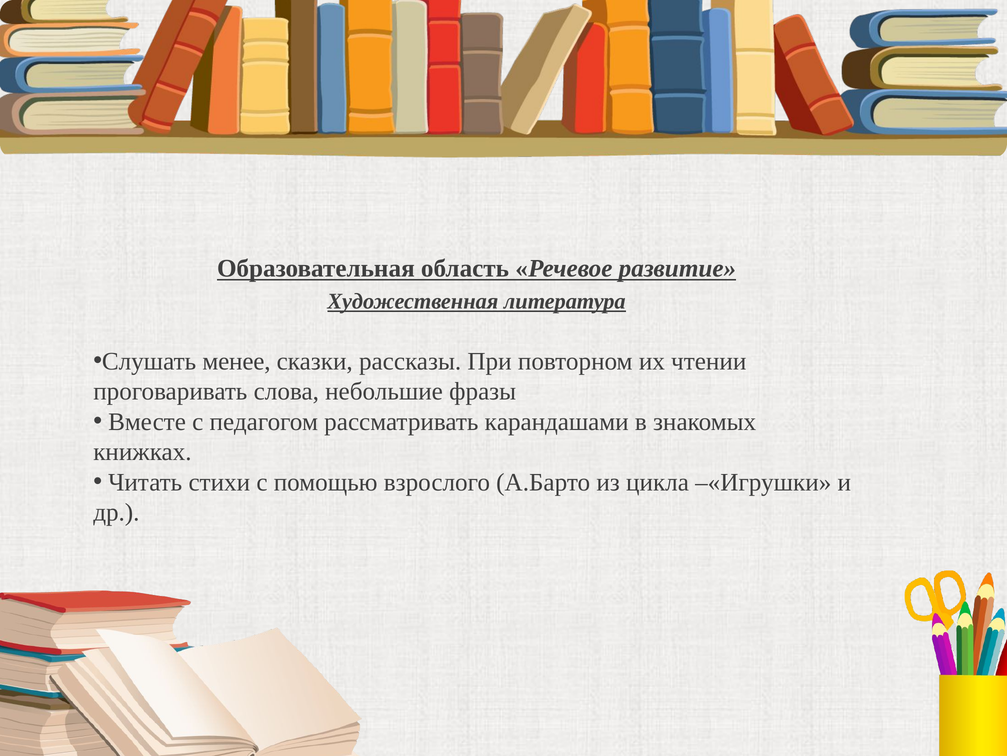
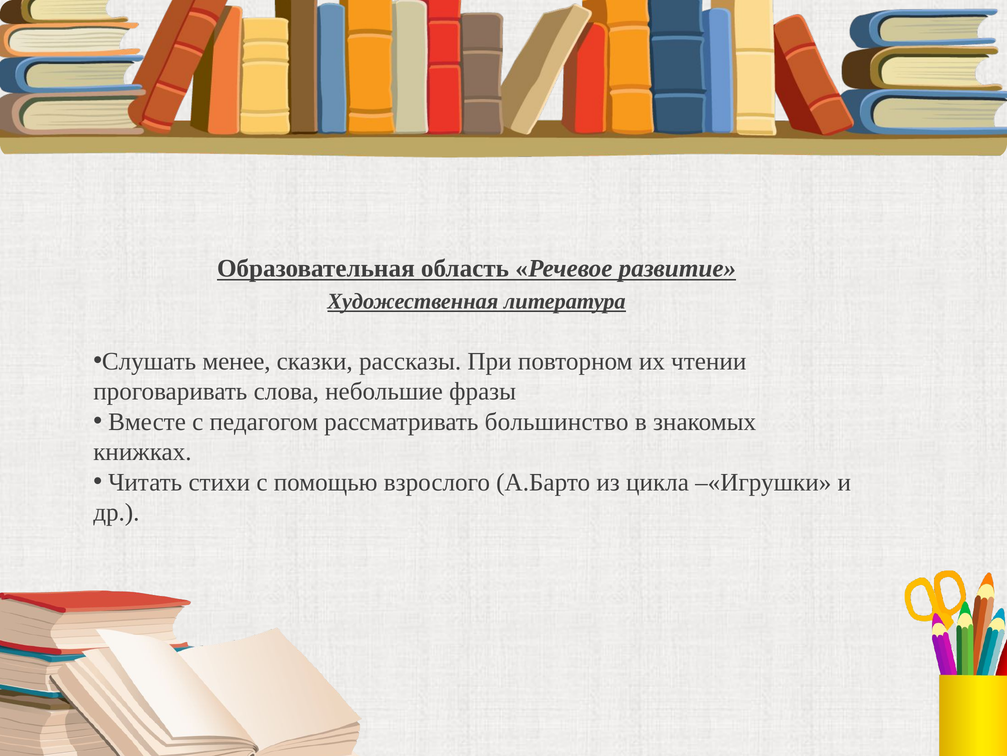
карандашами: карандашами -> большинство (557, 421)
